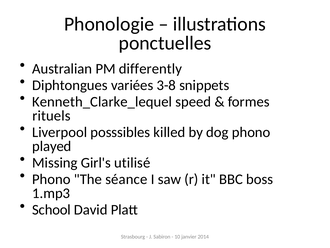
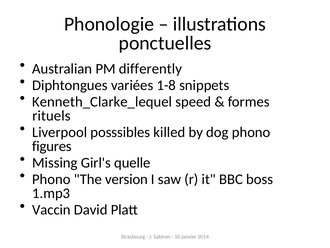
3-8: 3-8 -> 1-8 (166, 85)
played: played -> figures (52, 146)
utilisé: utilisé -> quelle (132, 162)
séance: séance -> version (126, 179)
School: School -> Vaccin (51, 209)
